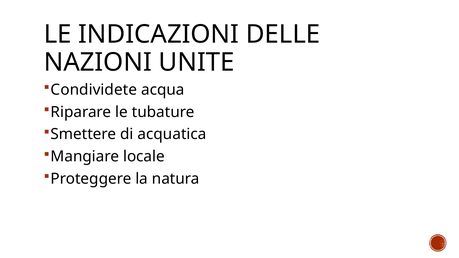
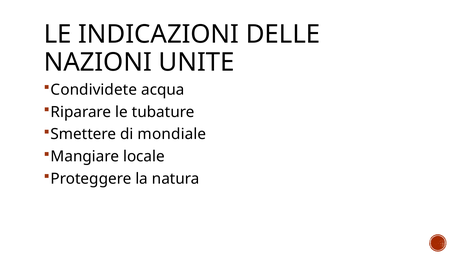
acquatica: acquatica -> mondiale (172, 134)
